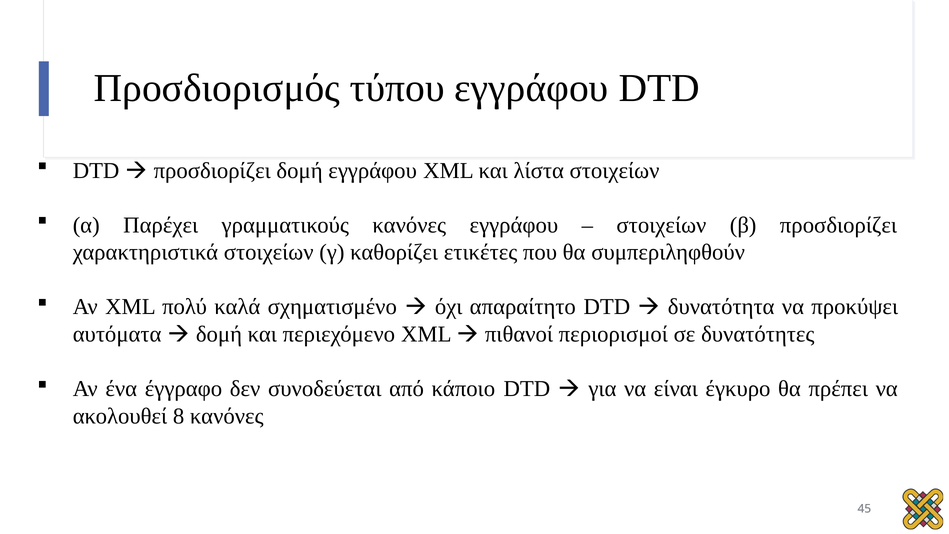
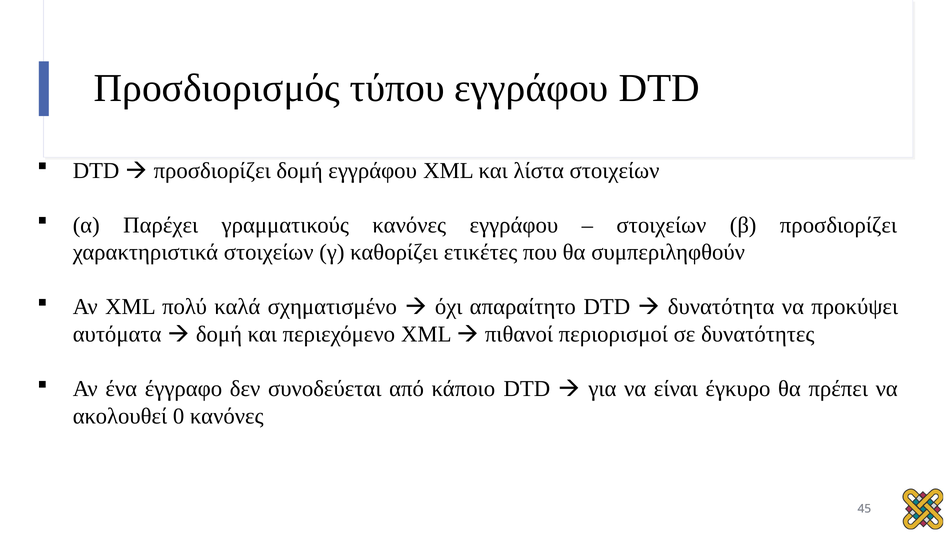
8: 8 -> 0 (179, 416)
